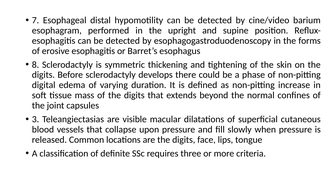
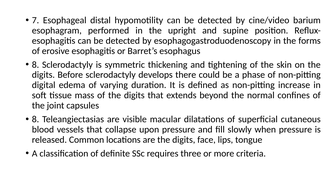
3: 3 -> 8 (35, 119)
